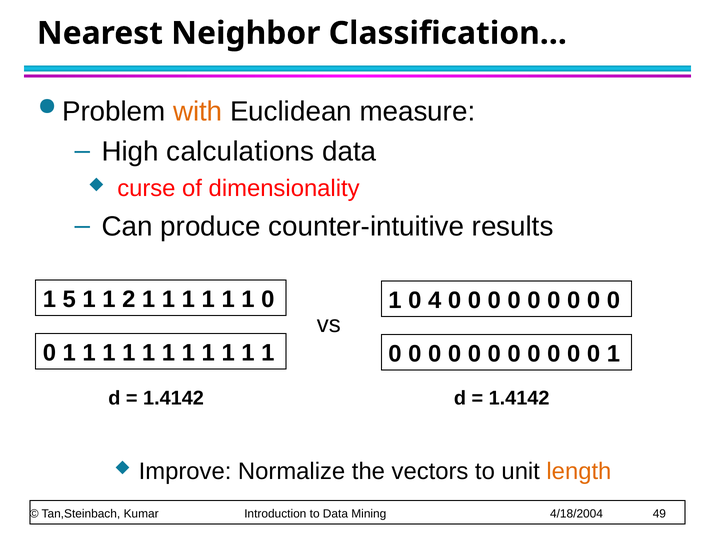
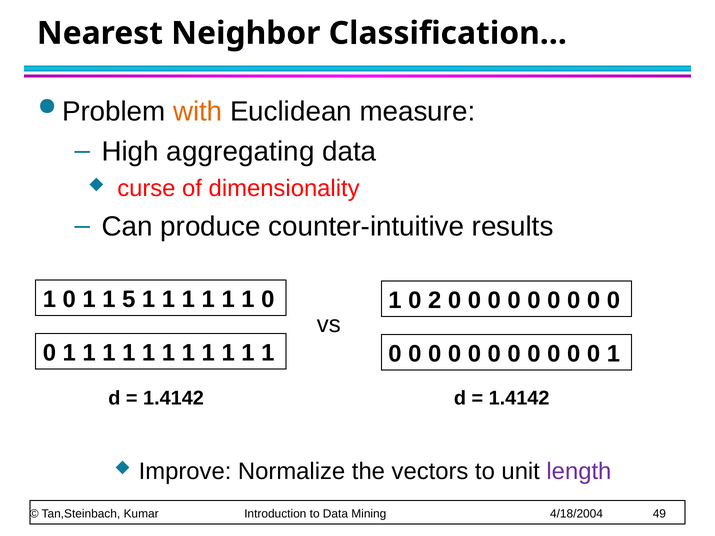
calculations: calculations -> aggregating (240, 152)
5: 5 -> 0 (69, 299)
2: 2 -> 5 (129, 299)
4: 4 -> 2 (435, 301)
length colour: orange -> purple (579, 471)
